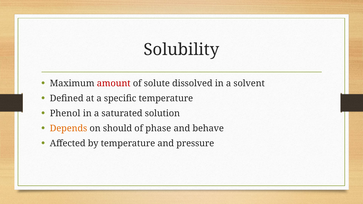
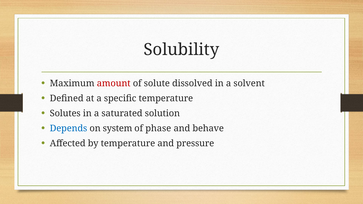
Phenol: Phenol -> Solutes (65, 114)
Depends colour: orange -> blue (68, 128)
should: should -> system (118, 128)
